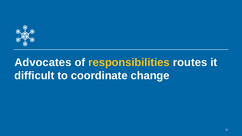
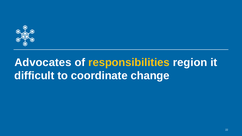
routes: routes -> region (190, 62)
